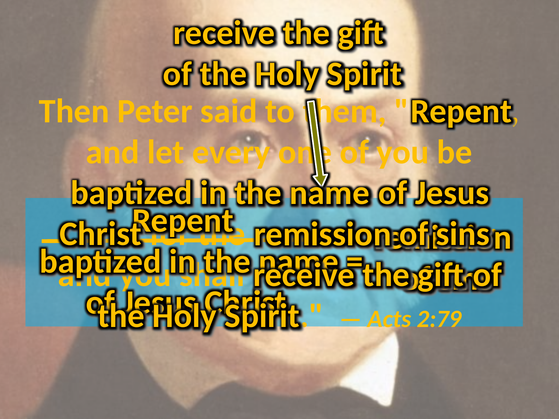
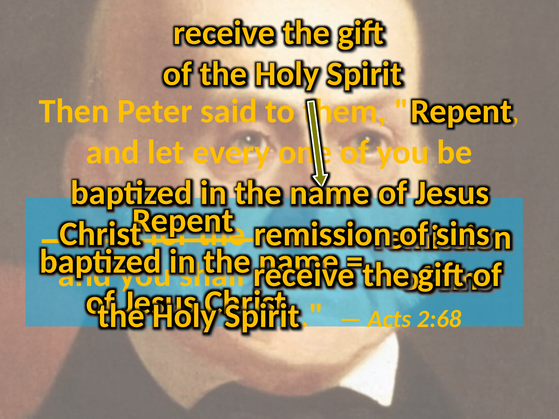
2:79: 2:79 -> 2:68 (439, 319)
